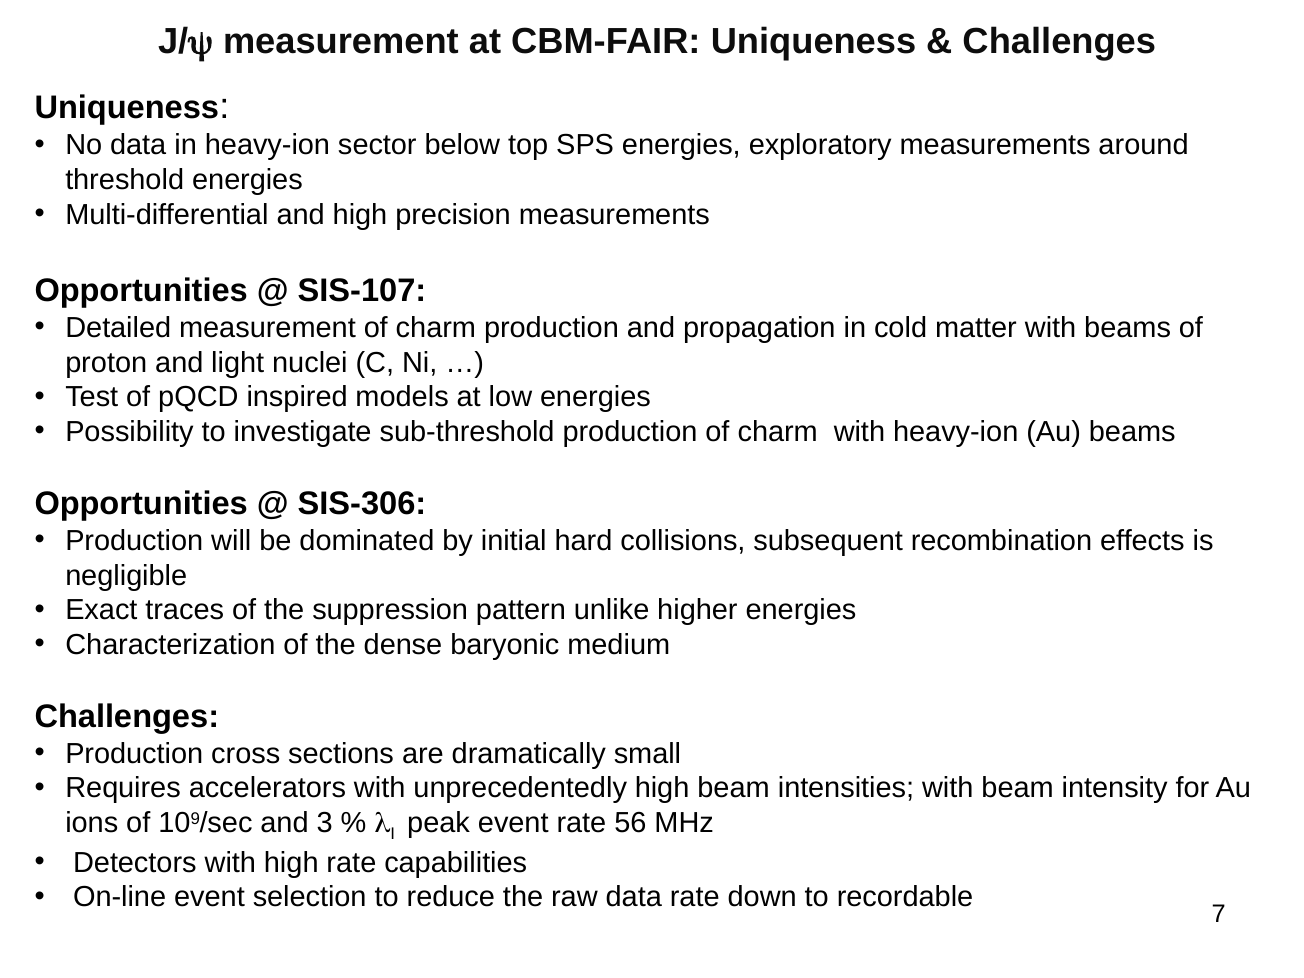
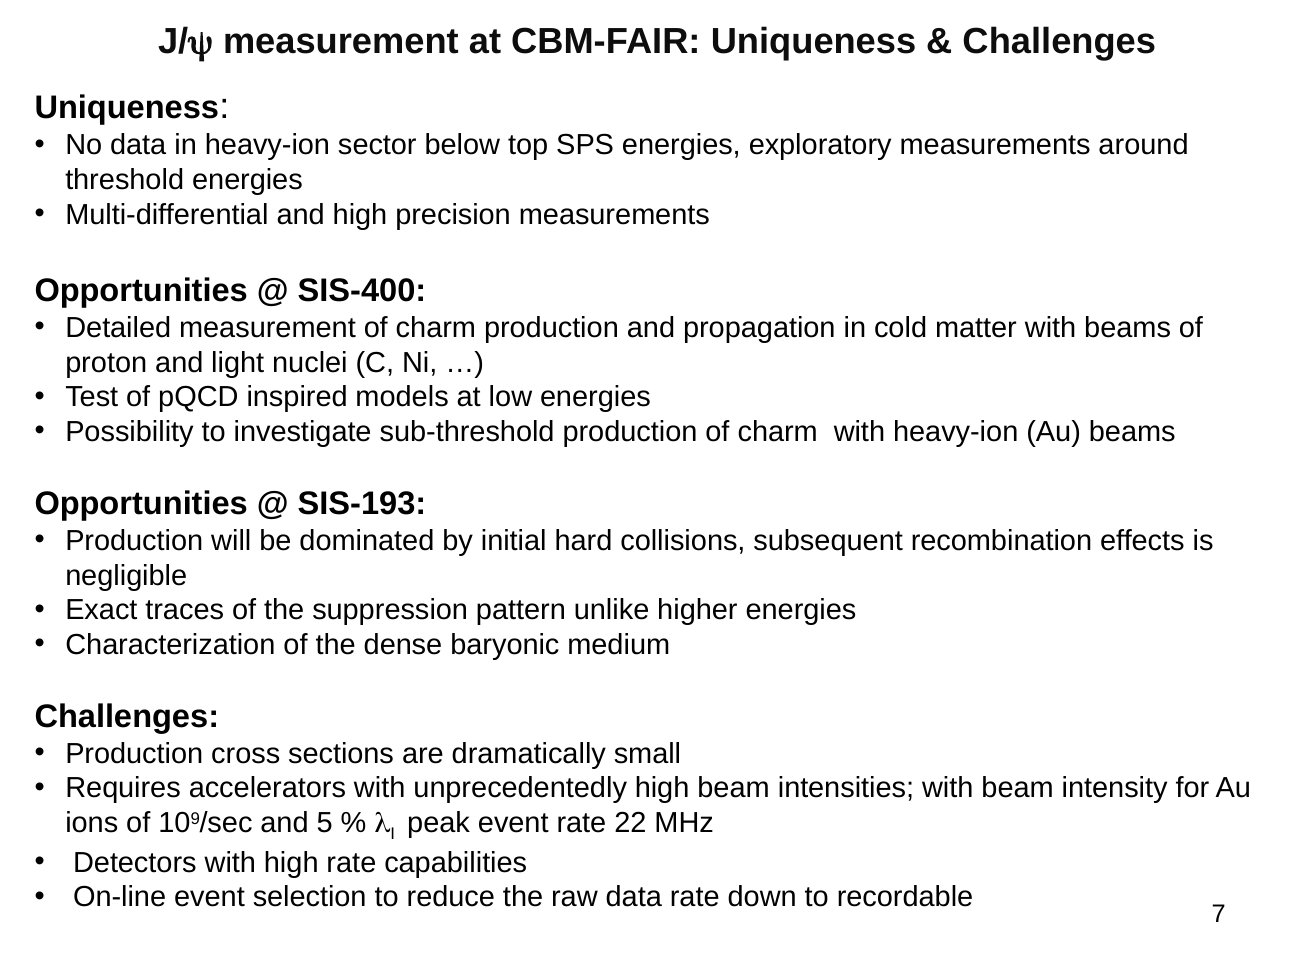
SIS-107: SIS-107 -> SIS-400 (362, 291)
SIS-306: SIS-306 -> SIS-193 (362, 504)
3: 3 -> 5 (325, 823)
56: 56 -> 22 (630, 823)
